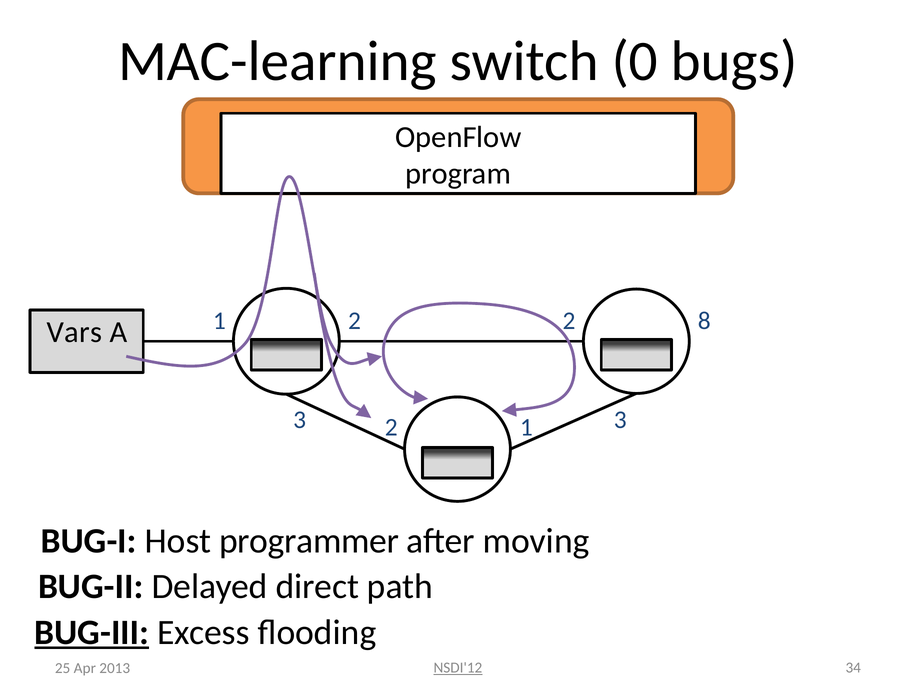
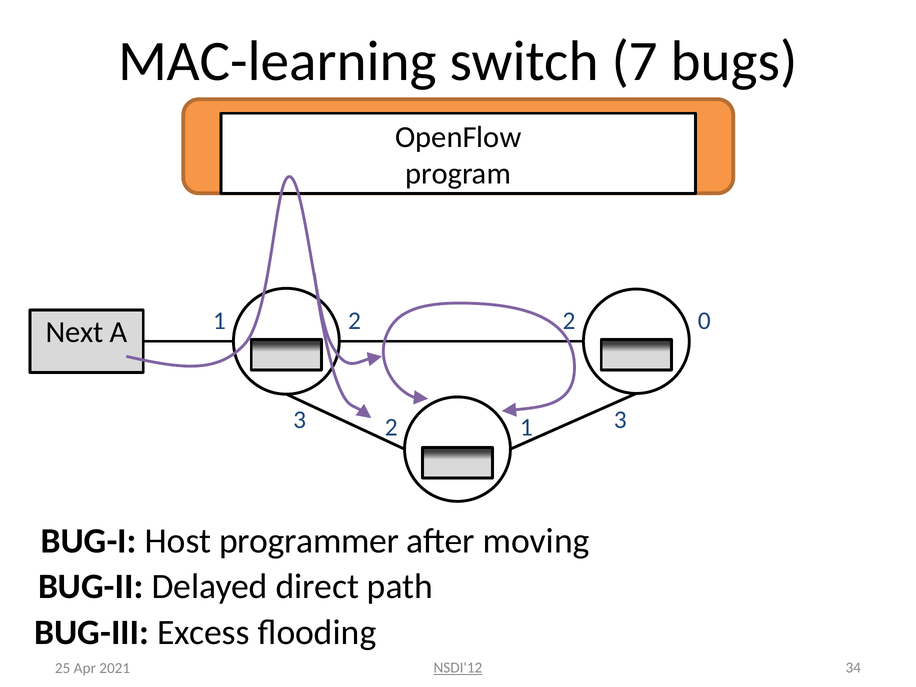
0: 0 -> 7 (635, 61)
Vars: Vars -> Next (75, 332)
8: 8 -> 0 (704, 321)
BUG-III underline: present -> none (92, 632)
2013: 2013 -> 2021 (115, 668)
